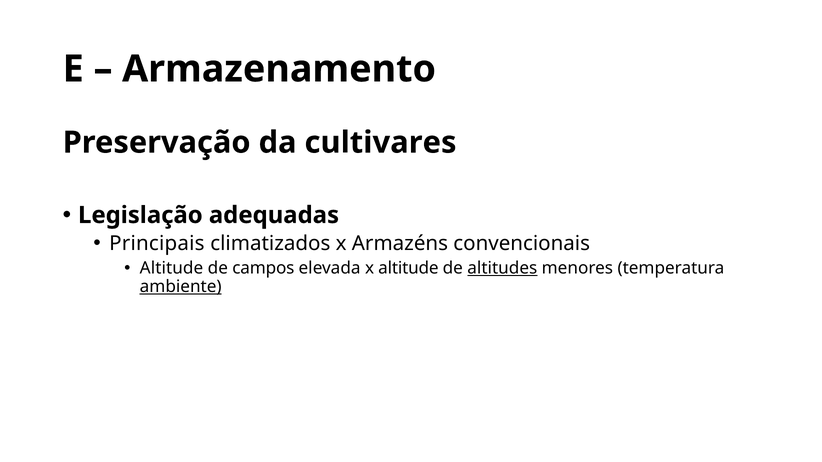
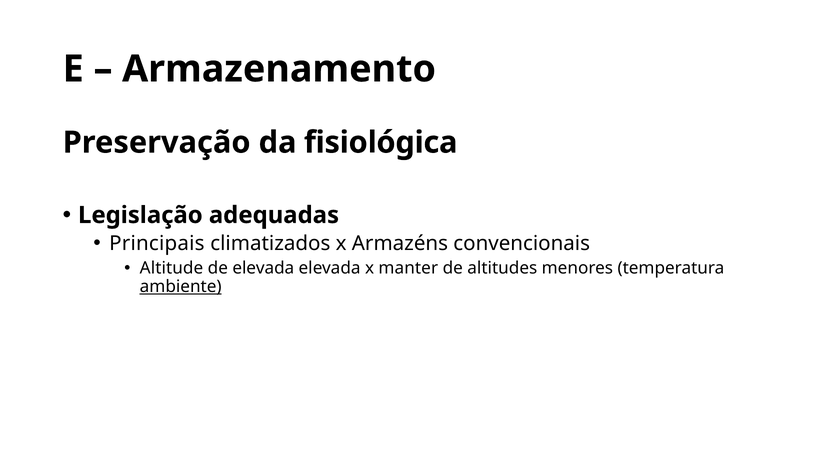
cultivares: cultivares -> fisiológica (381, 143)
de campos: campos -> elevada (263, 268)
x altitude: altitude -> manter (408, 268)
altitudes underline: present -> none (502, 268)
